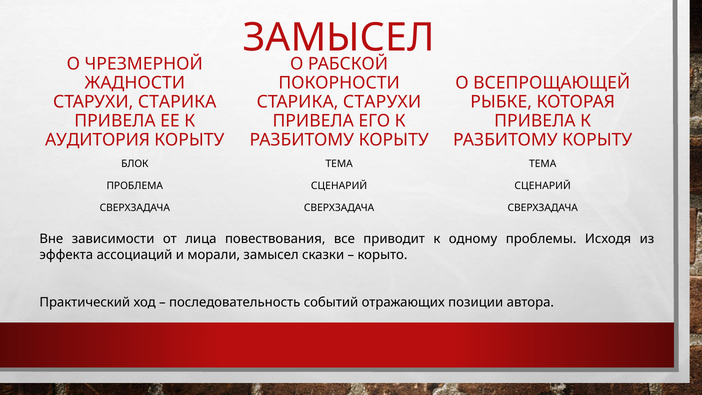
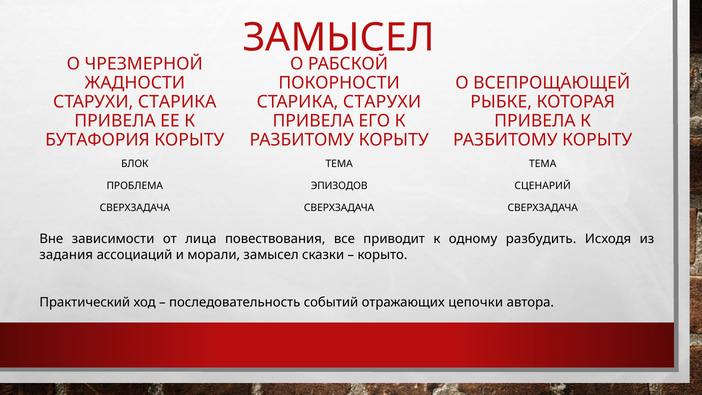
АУДИТОРИЯ: АУДИТОРИЯ -> БУТАФОРИЯ (97, 140)
СЦЕНАРИЙ: СЦЕНАРИЙ -> ЭПИЗОДОВ (339, 186)
проблемы: проблемы -> разбудить (541, 239)
эффекта: эффекта -> задания (66, 255)
позиции: позиции -> цепочки (476, 302)
